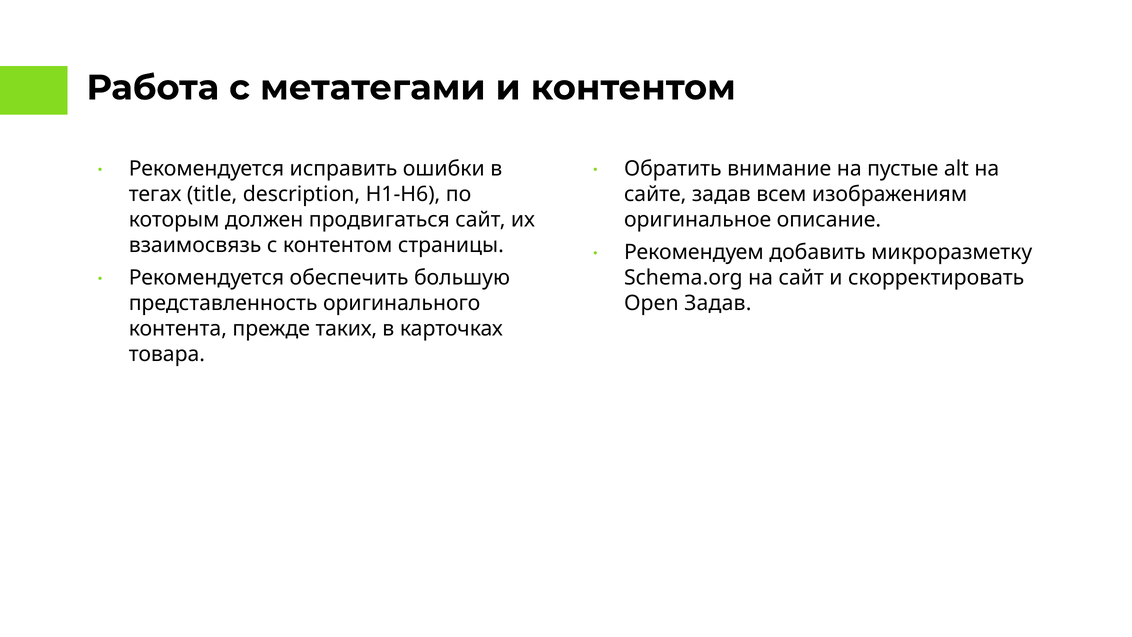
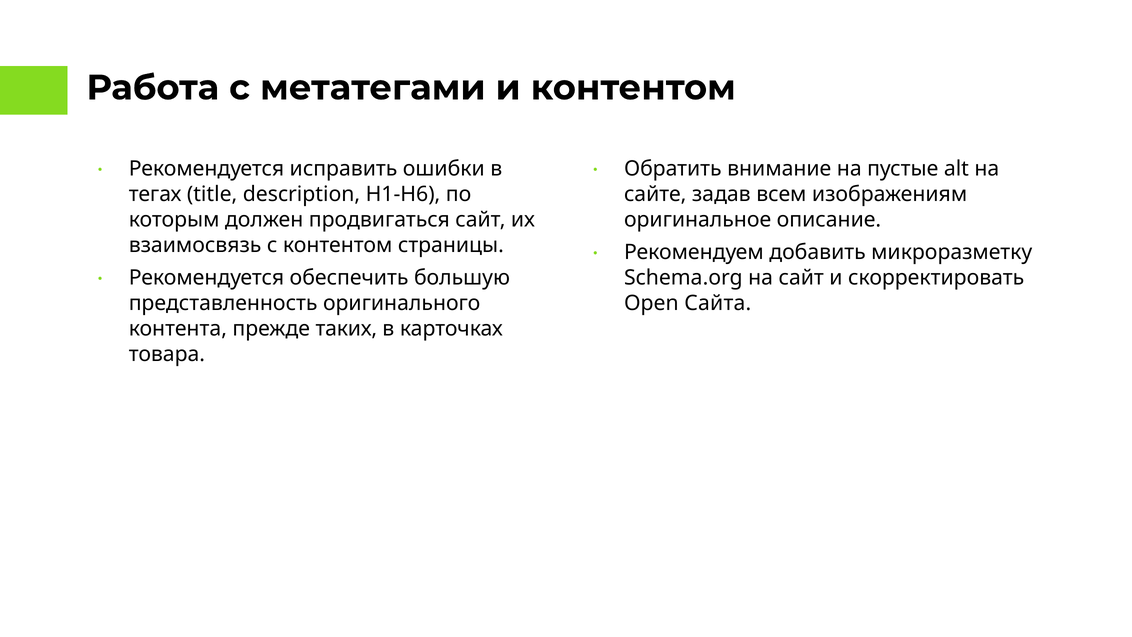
Open Задав: Задав -> Сайта (718, 303)
